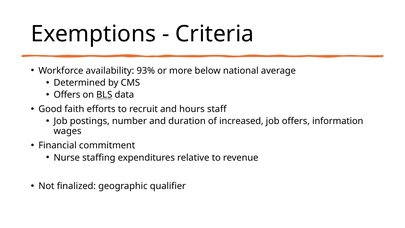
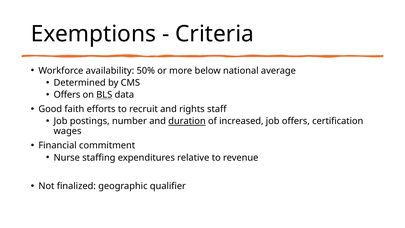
93%: 93% -> 50% (146, 71)
hours: hours -> rights (192, 109)
duration underline: none -> present (187, 121)
information: information -> certification (338, 121)
